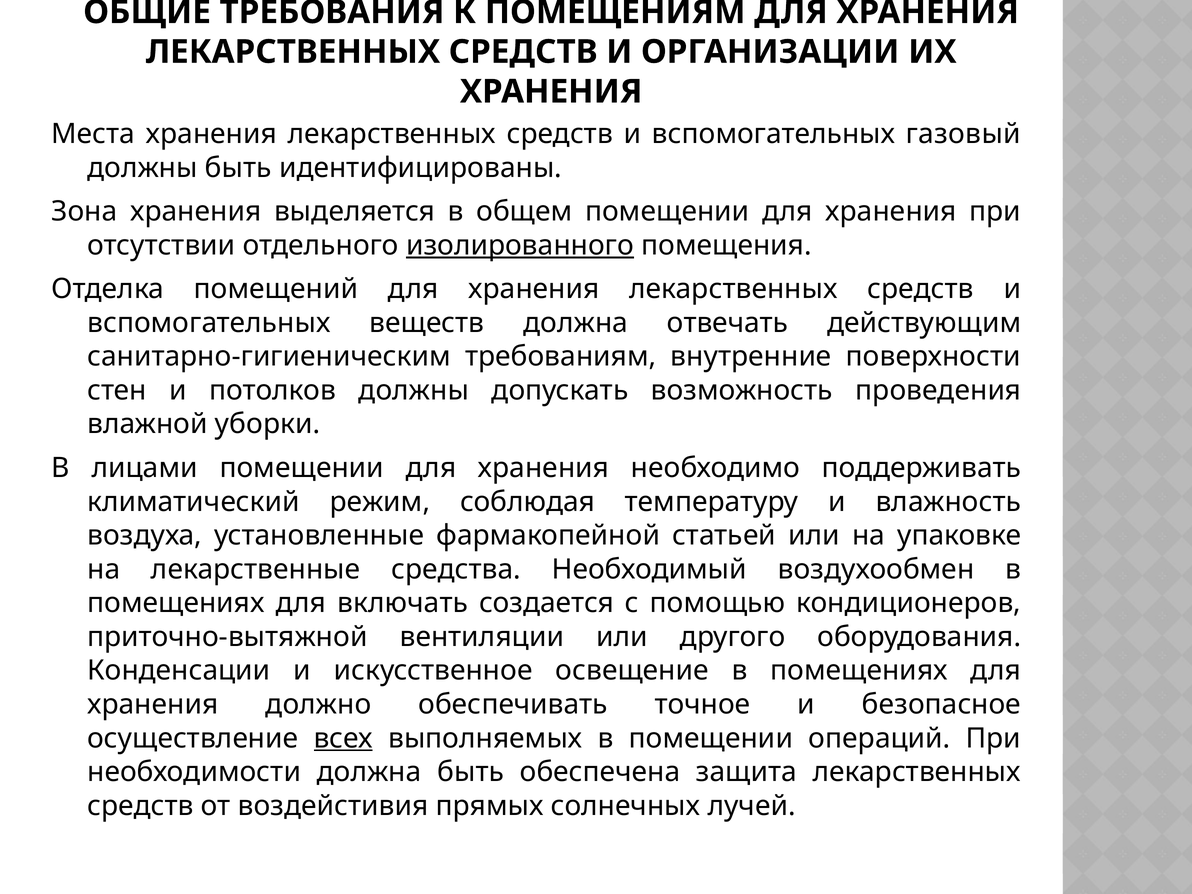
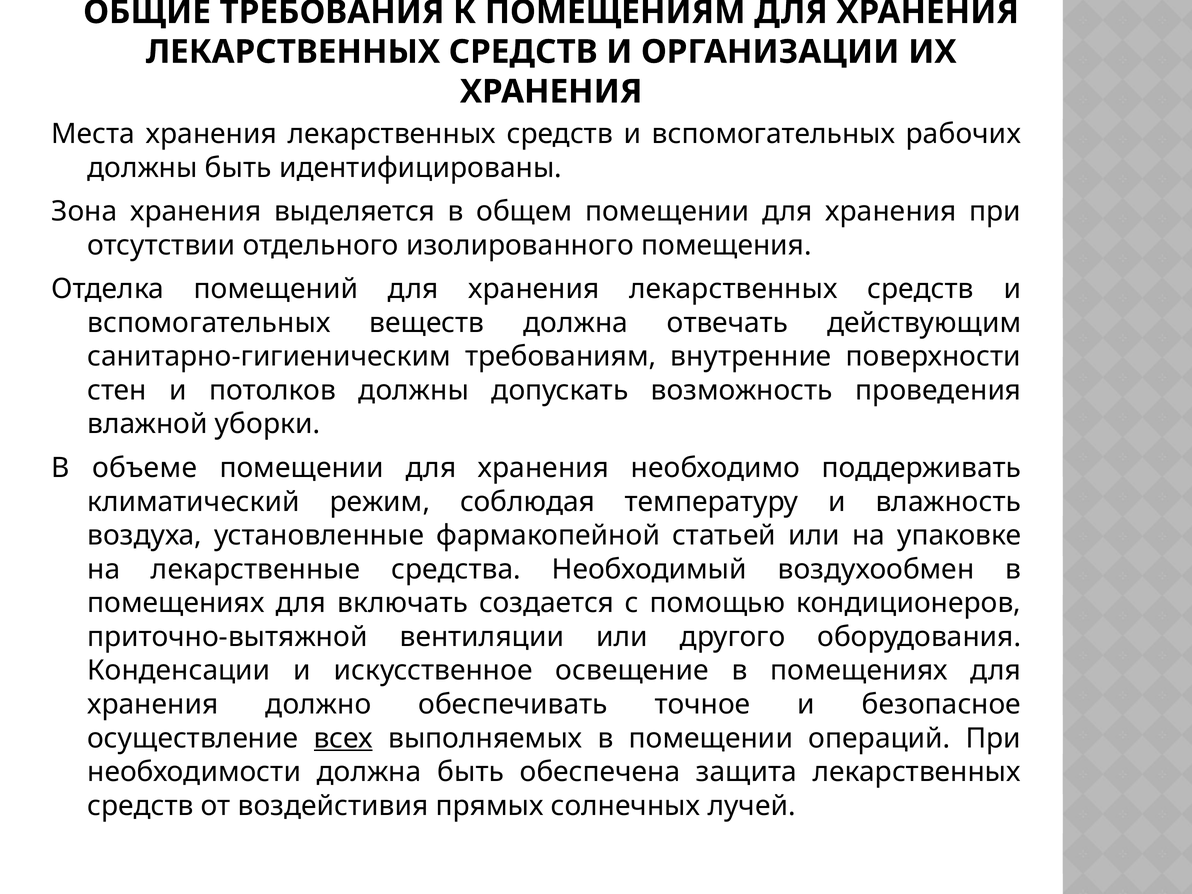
газовый: газовый -> рабочих (963, 134)
изолированного underline: present -> none (520, 245)
лицами: лицами -> объеме (145, 468)
